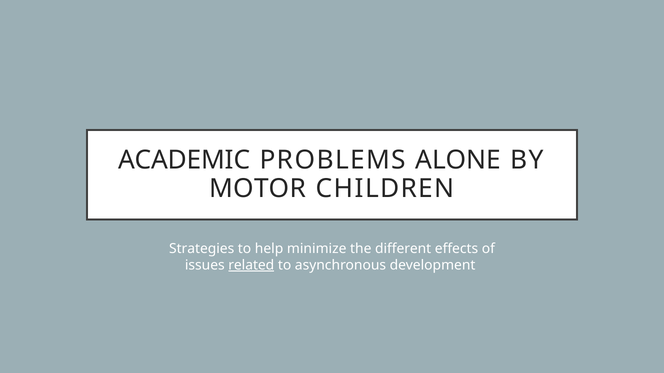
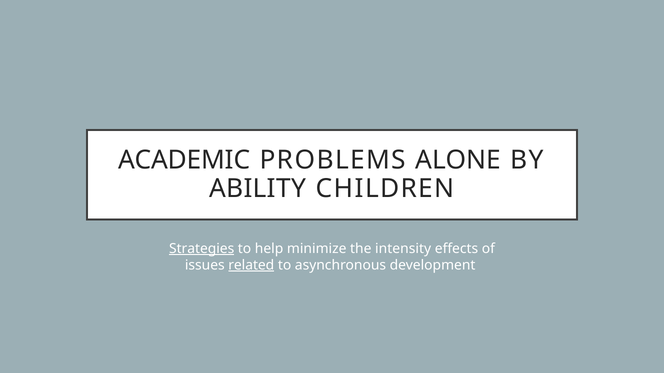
MOTOR: MOTOR -> ABILITY (258, 189)
Strategies underline: none -> present (202, 249)
different: different -> intensity (403, 249)
